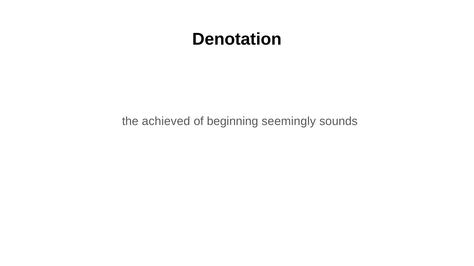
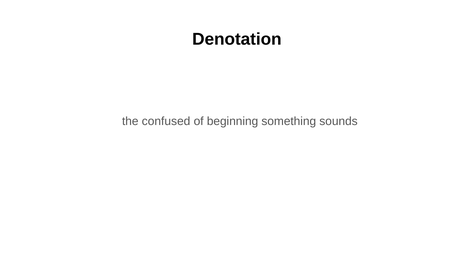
achieved: achieved -> confused (166, 121)
seemingly: seemingly -> something (289, 121)
